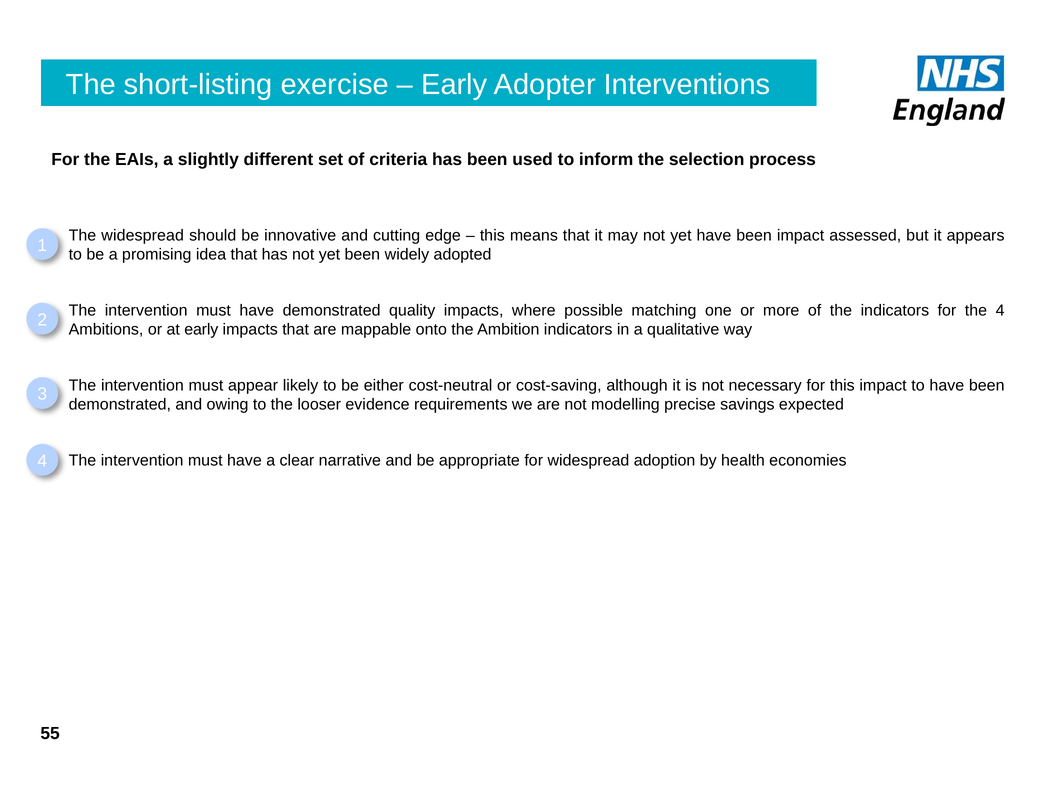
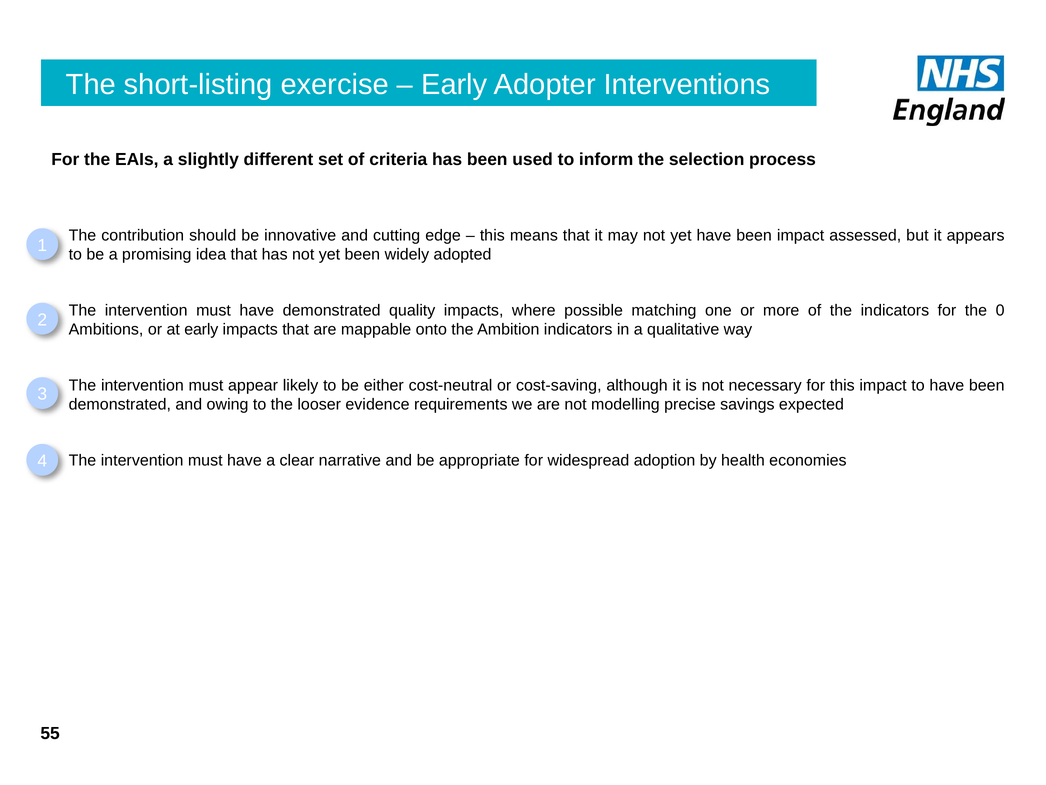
The widespread: widespread -> contribution (143, 235)
the 4: 4 -> 0 (1000, 310)
